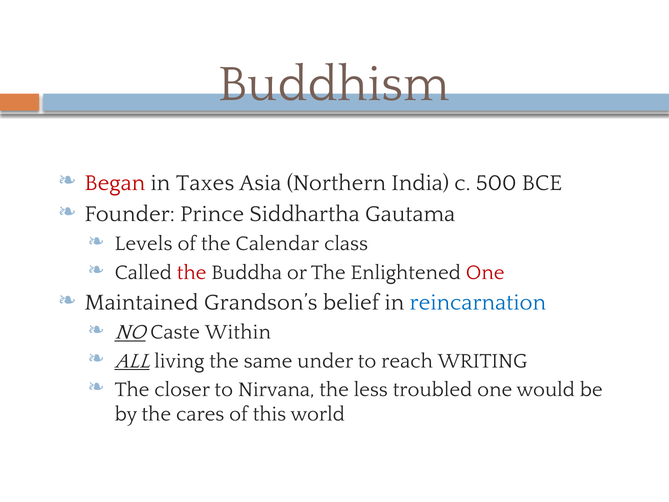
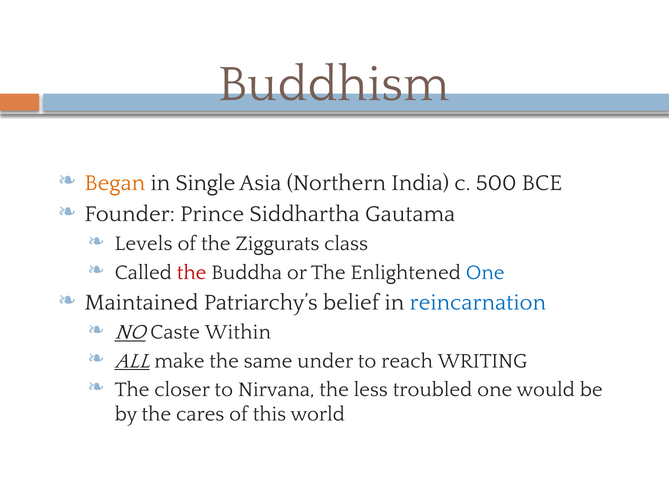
Began colour: red -> orange (115, 183)
Taxes: Taxes -> Single (205, 183)
Calendar: Calendar -> Ziggurats (277, 244)
One colour: red -> blue (485, 272)
Grandson’s: Grandson’s -> Patriarchy’s (261, 302)
living: living -> make (179, 361)
